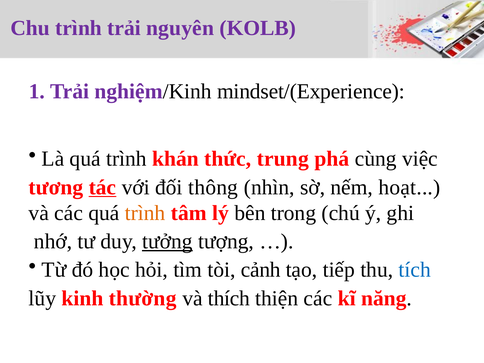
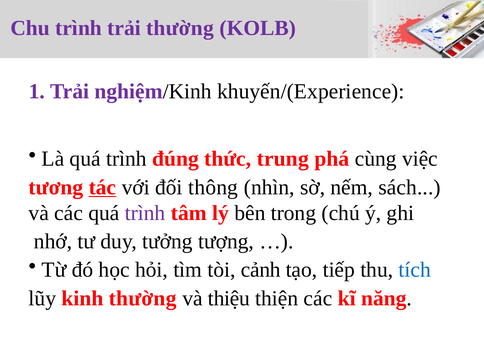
trải nguyên: nguyên -> thường (180, 28)
mindset/(Experience: mindset/(Experience -> khuyến/(Experience (311, 92)
khán: khán -> đúng (176, 159)
hoạt: hoạt -> sách (410, 187)
trình colour: orange -> purple (145, 213)
tưởng underline: present -> none (167, 241)
thích: thích -> thiệu (229, 298)
